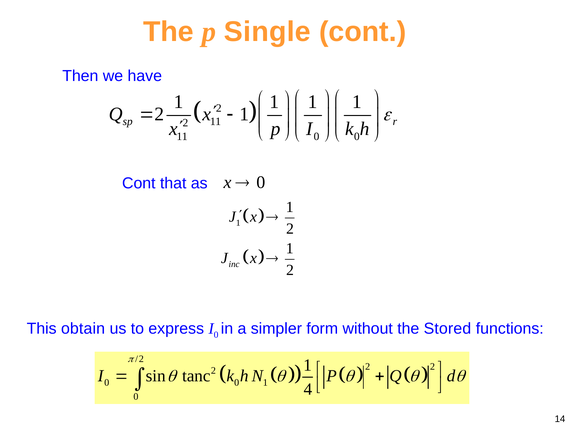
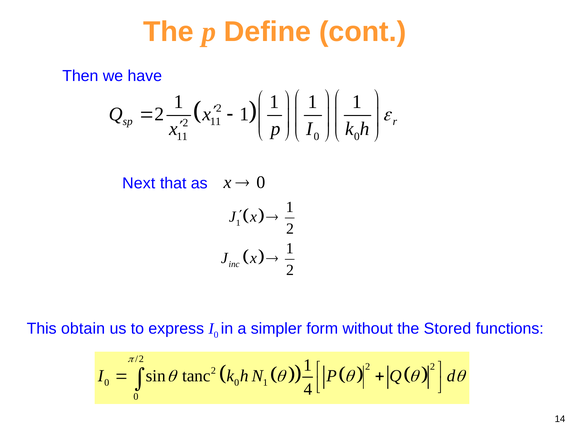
Single: Single -> Define (268, 32)
Cont: Cont -> Next (139, 183)
